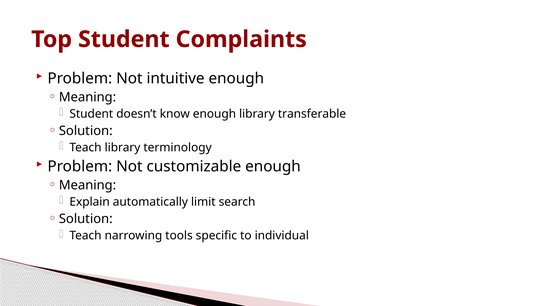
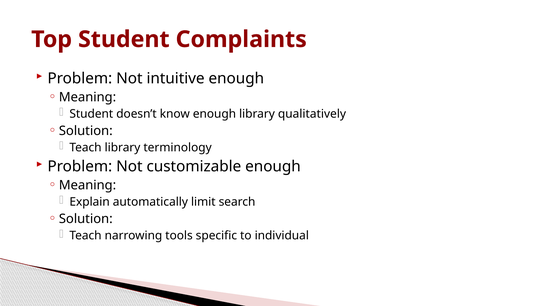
transferable: transferable -> qualitatively (312, 114)
